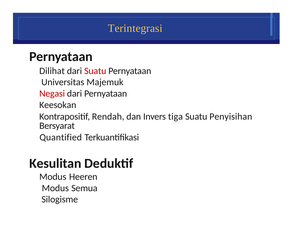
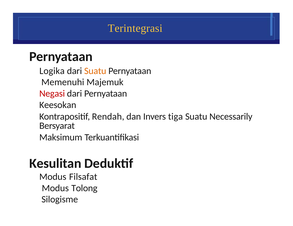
Dilihat: Dilihat -> Logika (52, 71)
Suatu colour: red -> orange (95, 71)
Universitas: Universitas -> Memenuhi (63, 82)
Penyisihan: Penyisihan -> Necessarily (231, 117)
Quantified: Quantified -> Maksimum (61, 138)
Heeren: Heeren -> Filsafat (83, 177)
Semua: Semua -> Tolong (84, 188)
